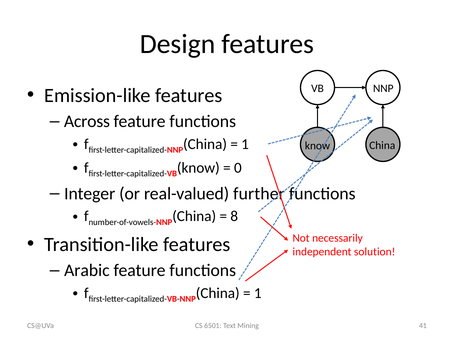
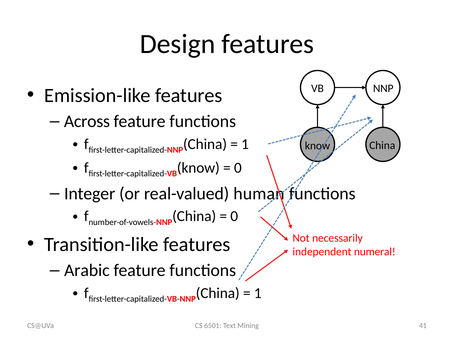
further: further -> human (259, 193)
8: 8 -> 0 (234, 216)
solution: solution -> numeral (375, 251)
